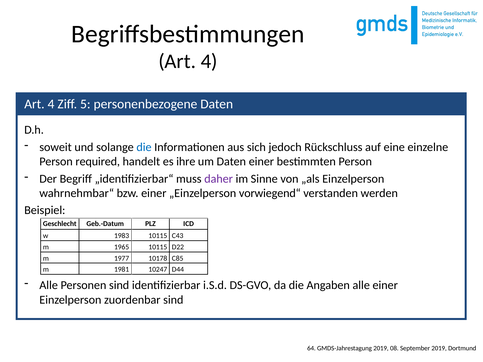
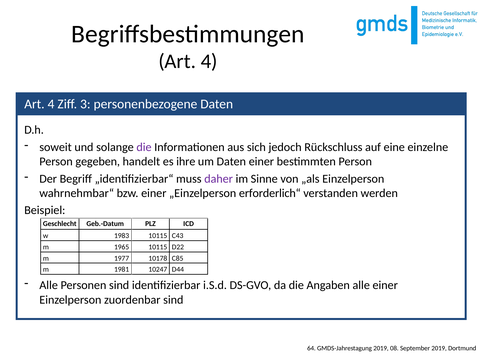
5: 5 -> 3 (85, 104)
die colour: blue -> purple (144, 147)
required: required -> gegeben (98, 162)
vorwiegend“: vorwiegend“ -> erforderlich“ (270, 193)
